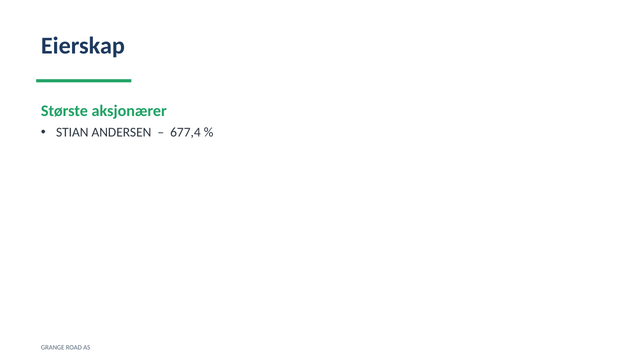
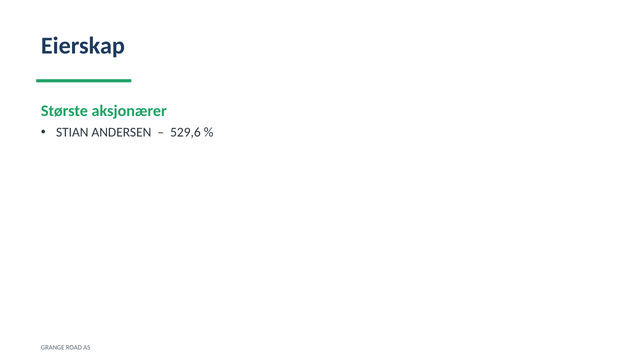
677,4: 677,4 -> 529,6 (185, 132)
